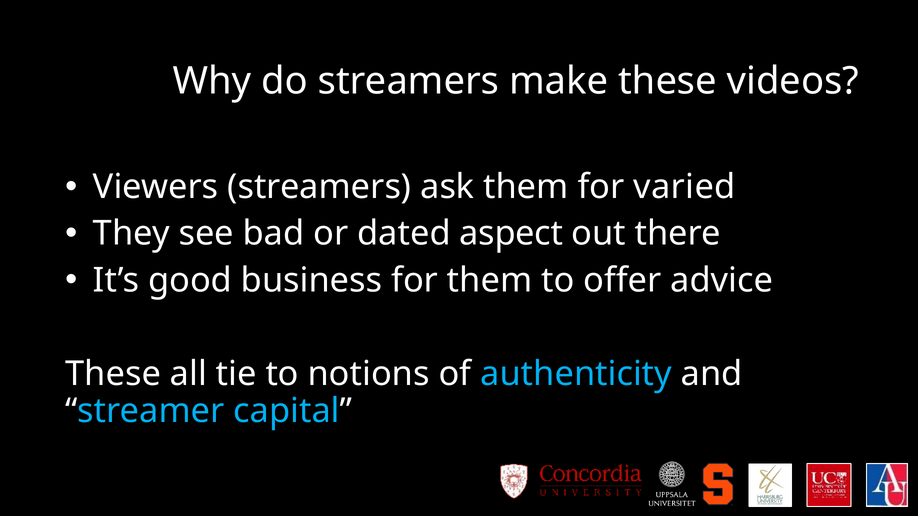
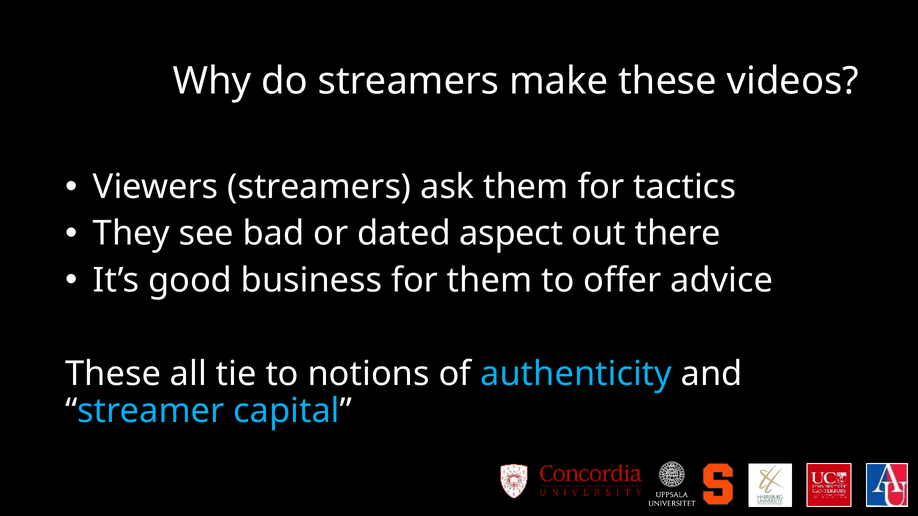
varied: varied -> tactics (685, 187)
